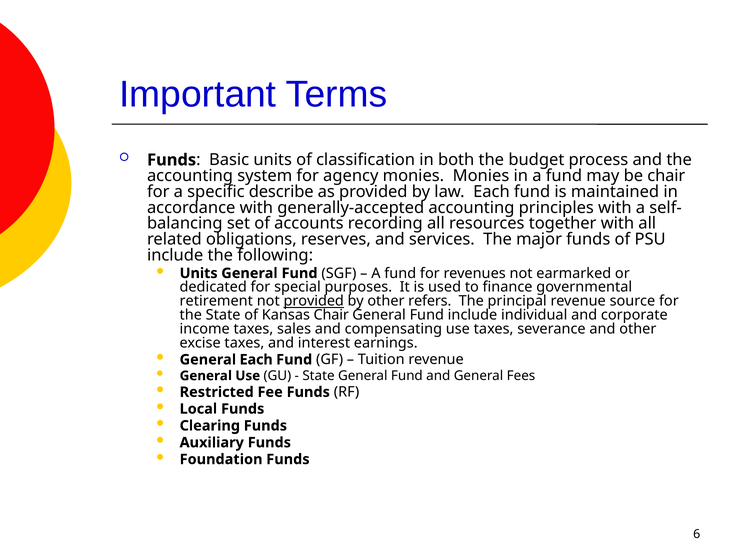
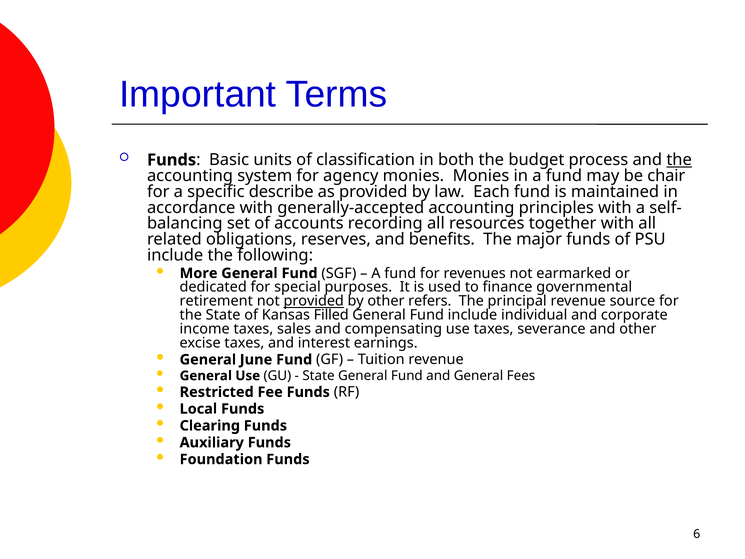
the underline: none -> present (679, 160)
services: services -> benefits (442, 239)
Units: Units -> More (199, 273)
Kansas Chair: Chair -> Filled (331, 315)
General Each: Each -> June (256, 359)
